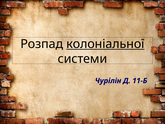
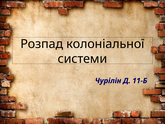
колоніальної underline: present -> none (105, 44)
